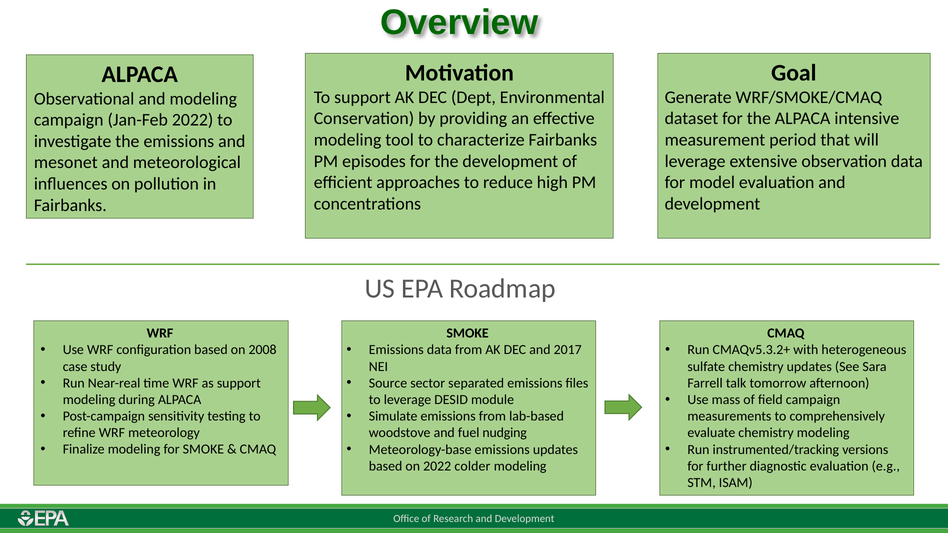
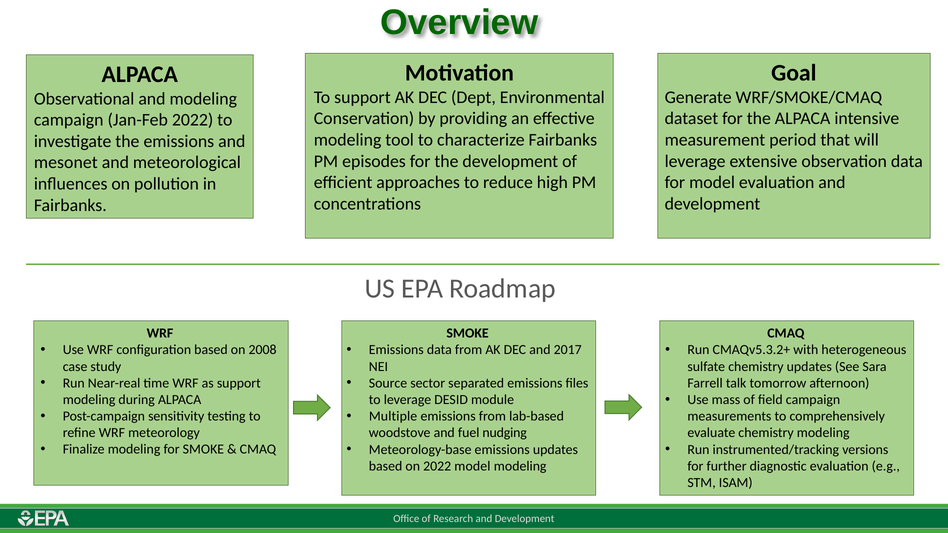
Simulate: Simulate -> Multiple (393, 416)
2022 colder: colder -> model (472, 466)
